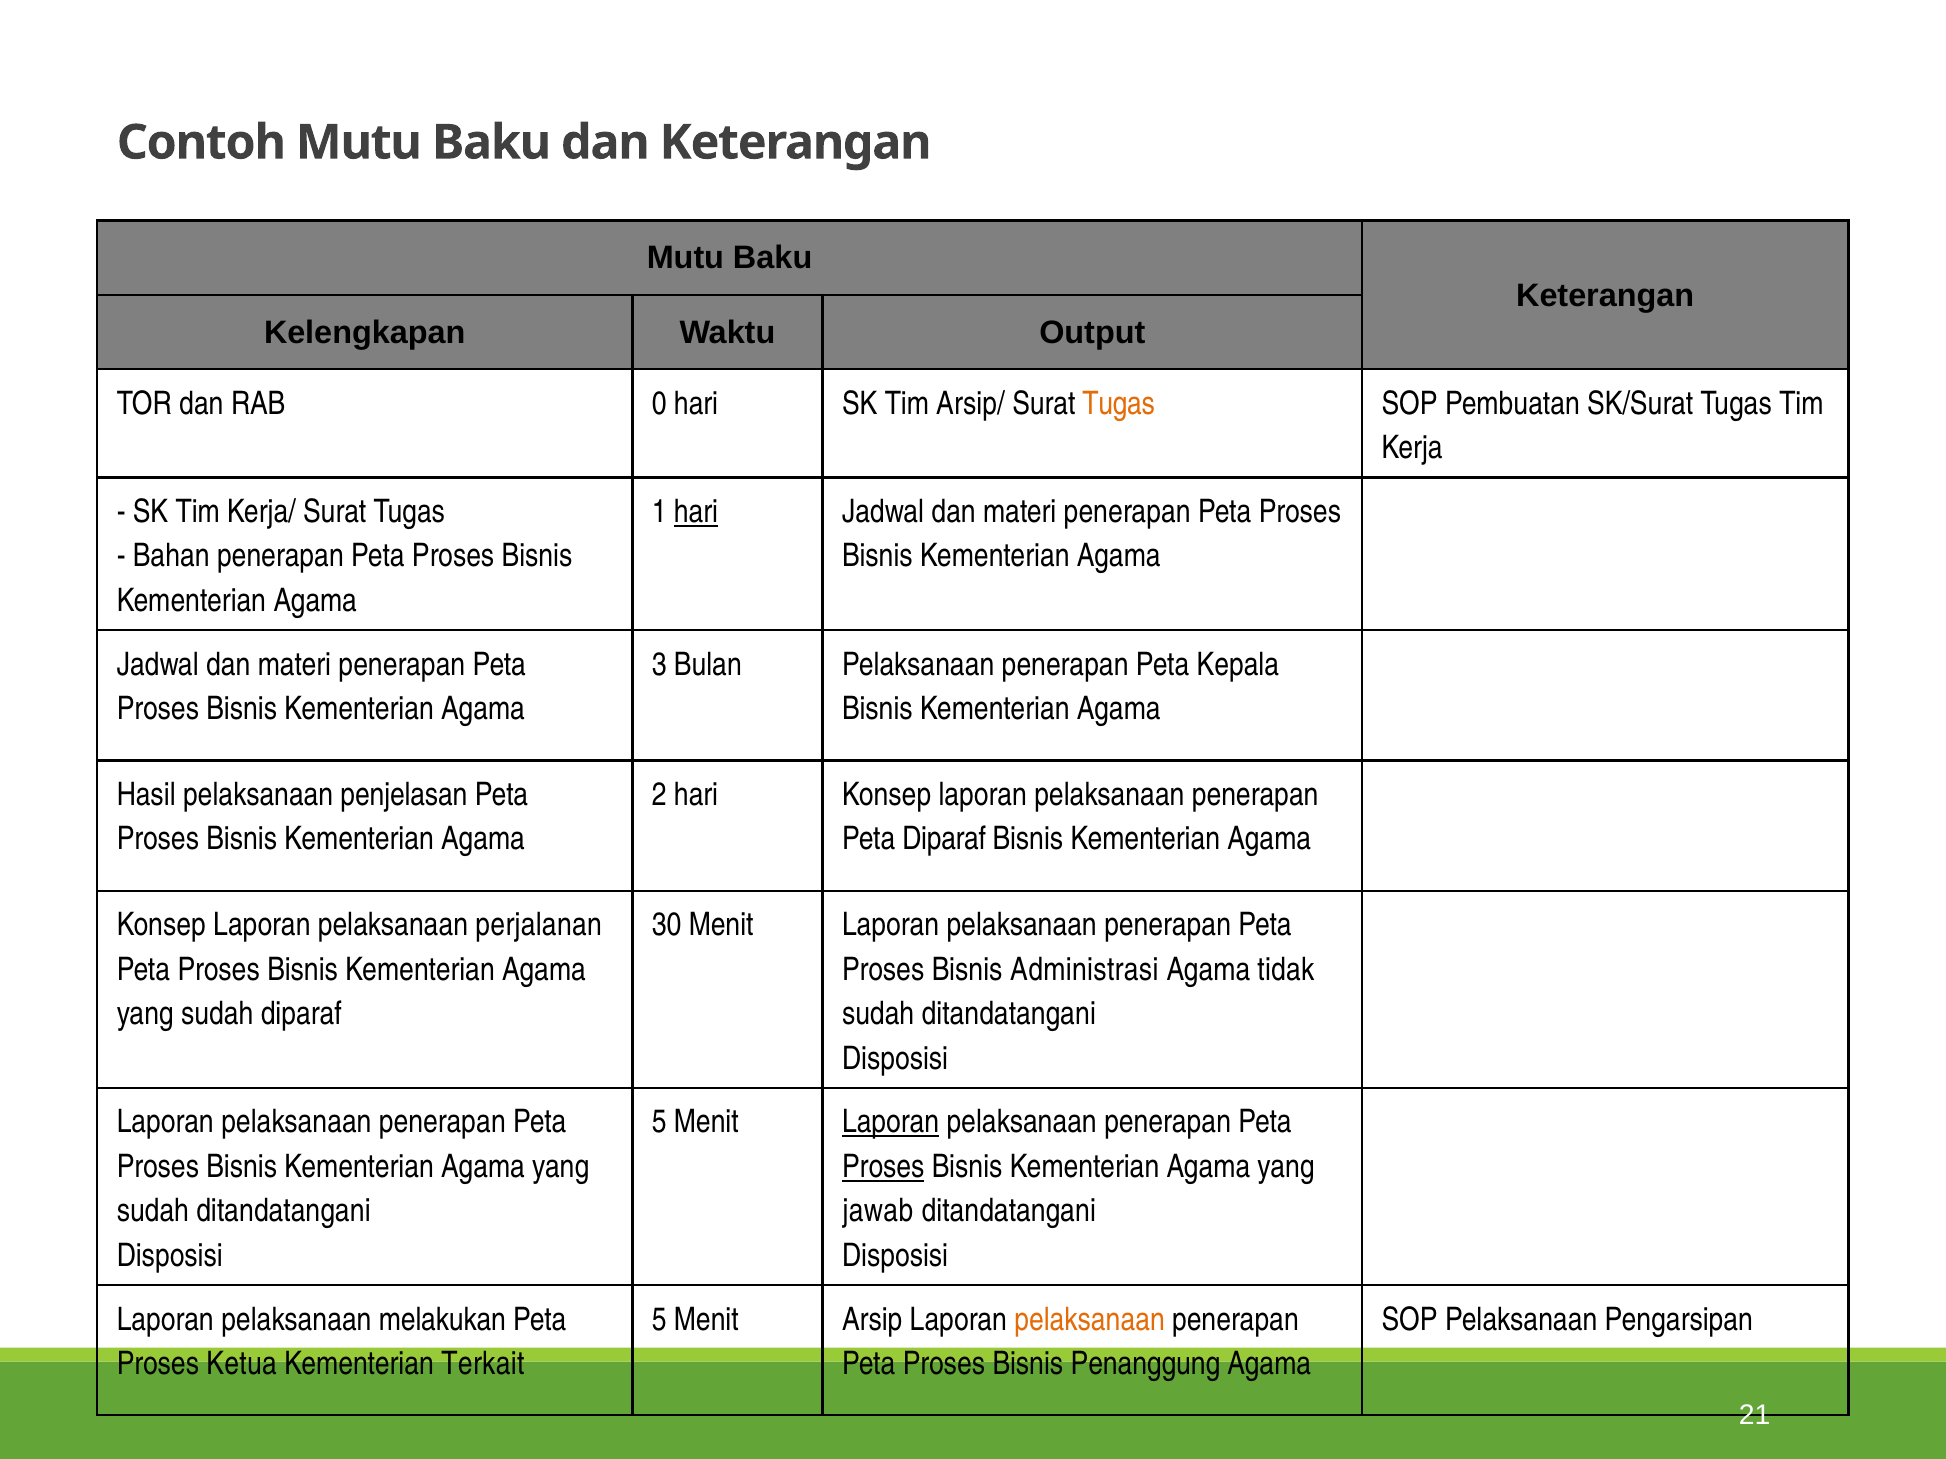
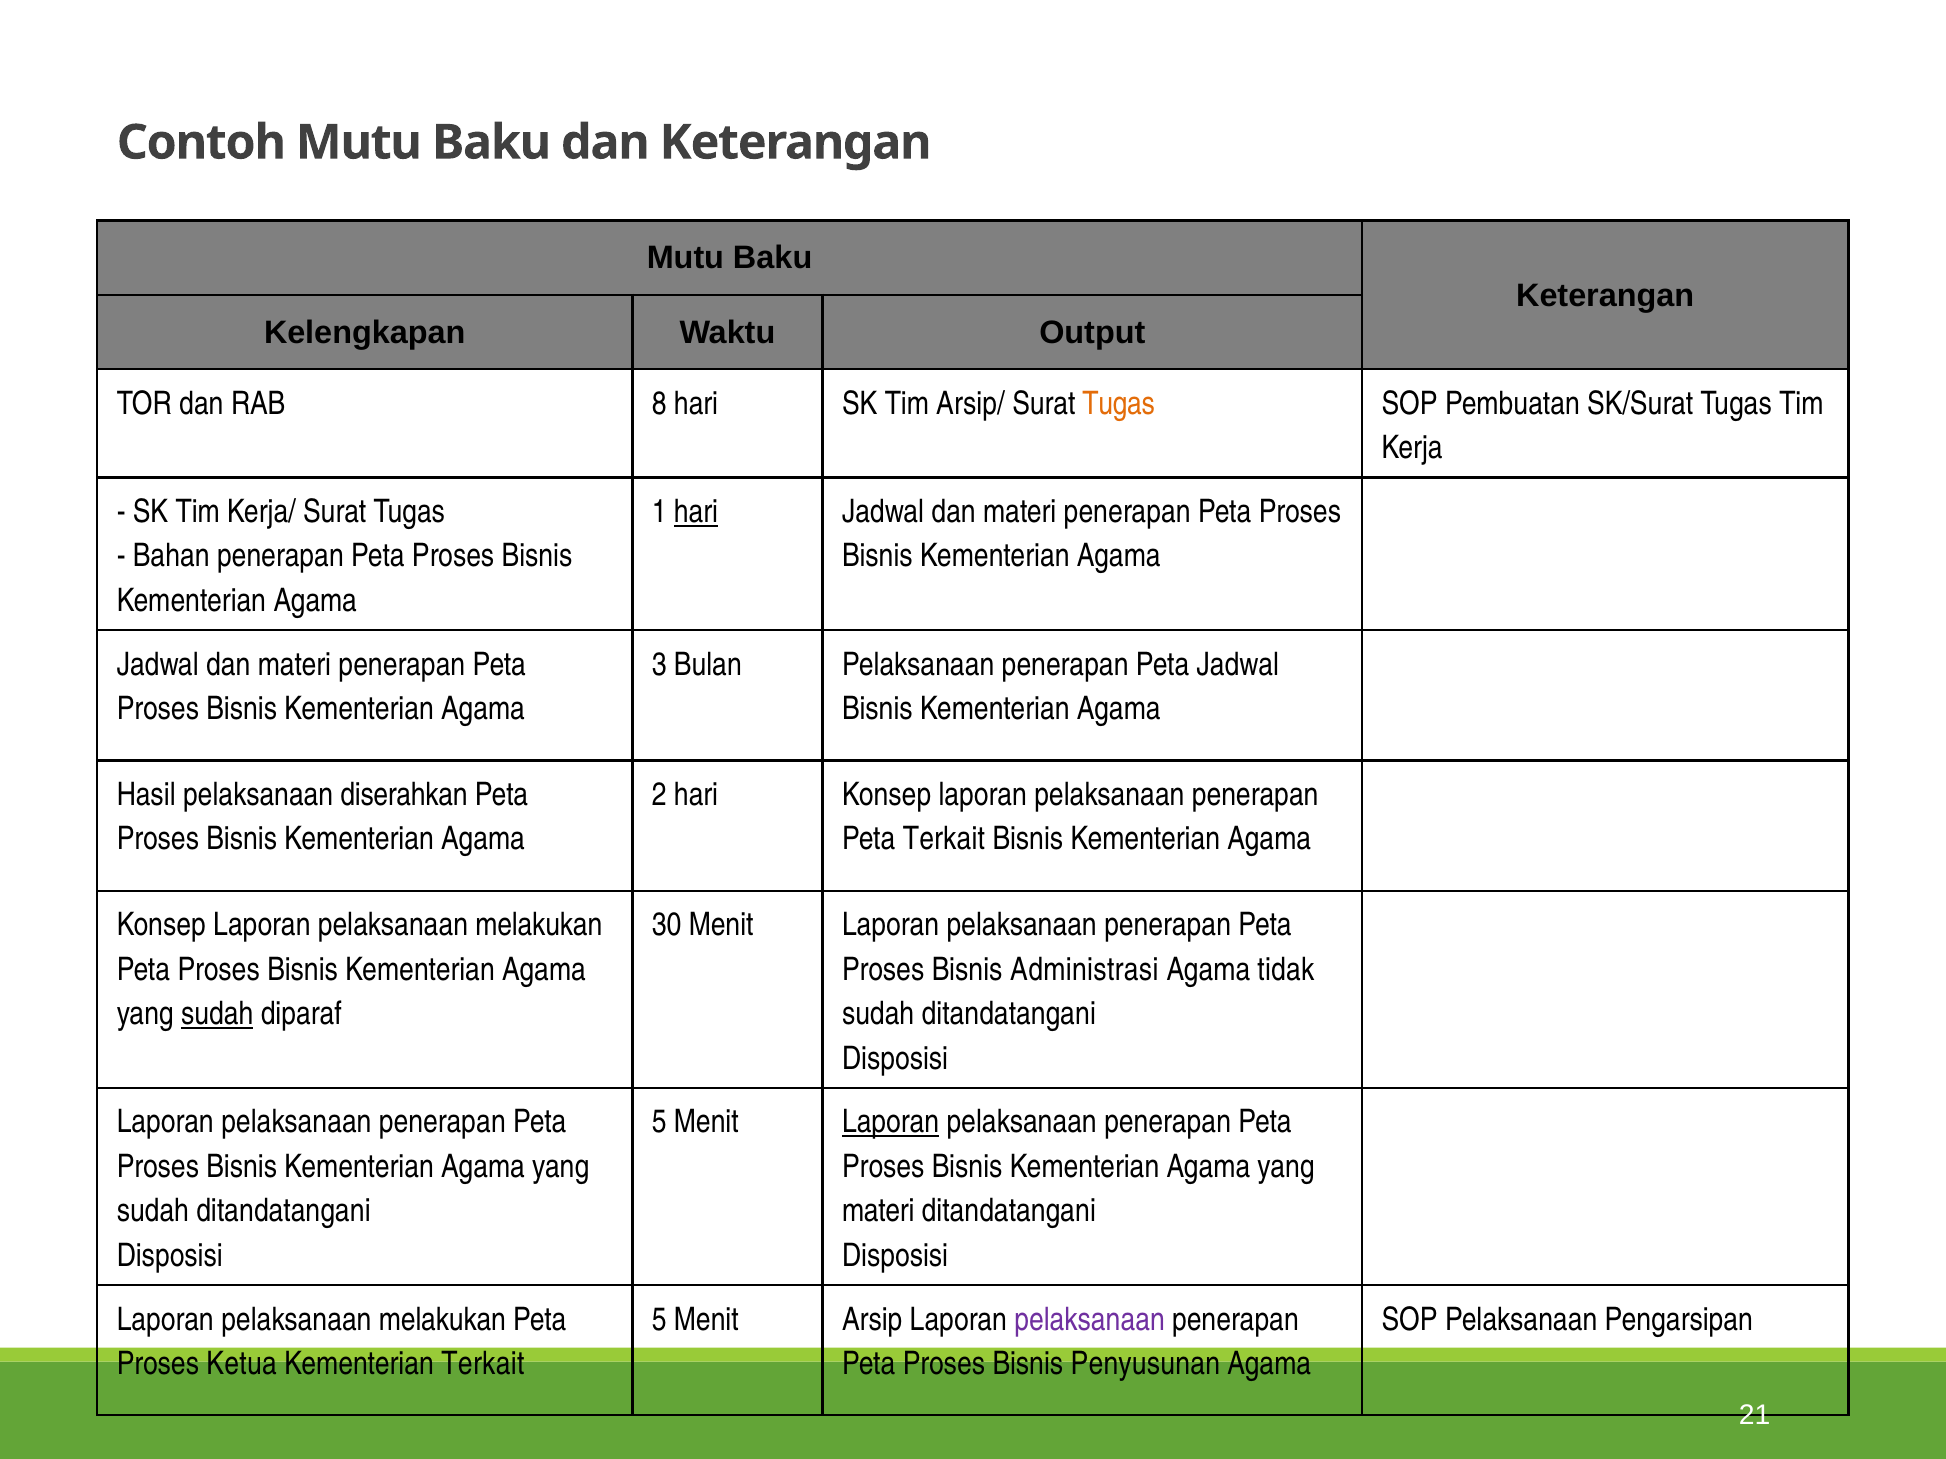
0: 0 -> 8 (659, 404)
Peta Kepala: Kepala -> Jadwal (1238, 665)
penjelasan: penjelasan -> diserahkan (404, 795)
Peta Diparaf: Diparaf -> Terkait (944, 840)
Konsep Laporan pelaksanaan perjalanan: perjalanan -> melakukan (539, 925)
sudah underline: none -> present (217, 1014)
Proses underline: present -> none (883, 1167)
jawab: jawab -> materi (878, 1212)
pelaksanaan colour: orange -> purple (1090, 1320)
Penanggung: Penanggung -> Penyusunan (1145, 1364)
